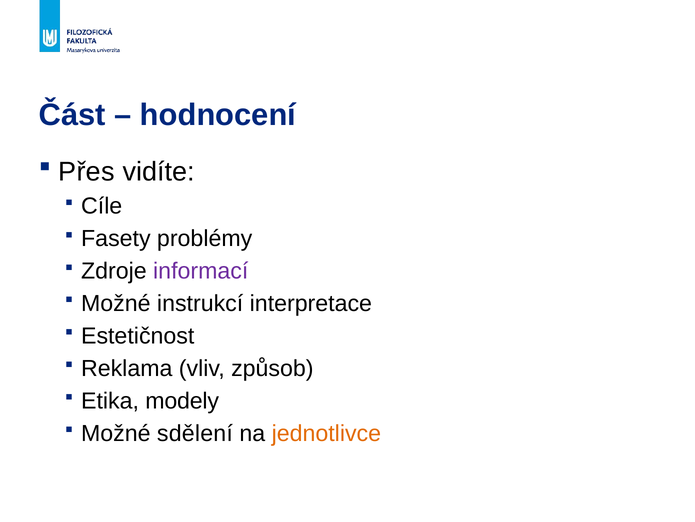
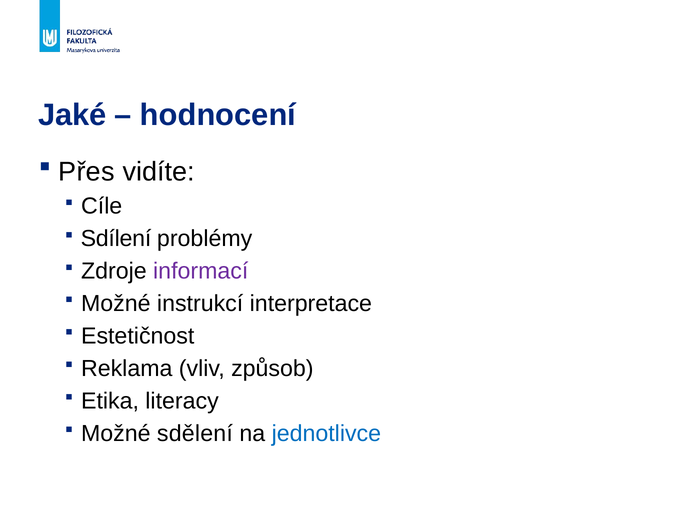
Část: Část -> Jaké (72, 115)
Fasety: Fasety -> Sdílení (116, 238)
modely: modely -> literacy (182, 401)
jednotlivce colour: orange -> blue (326, 433)
